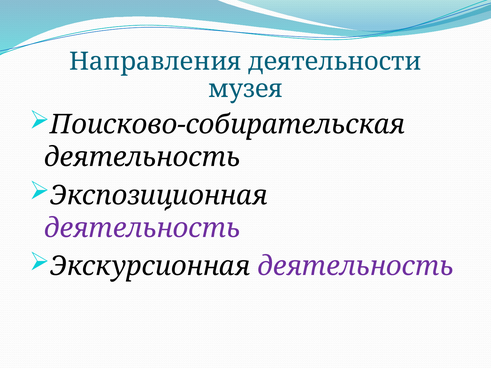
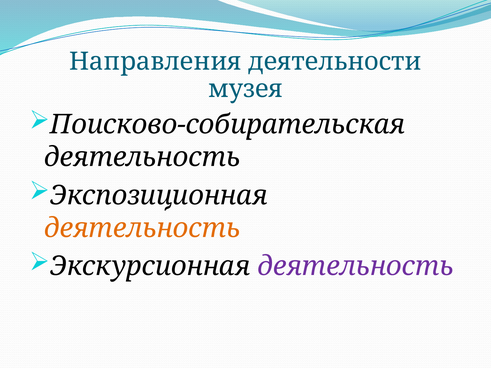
деятельность colour: purple -> orange (142, 228)
